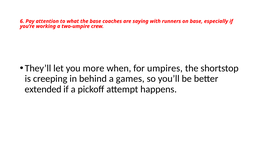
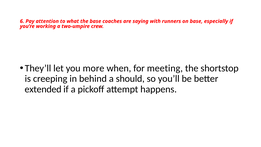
umpires: umpires -> meeting (165, 68)
games: games -> should (130, 79)
